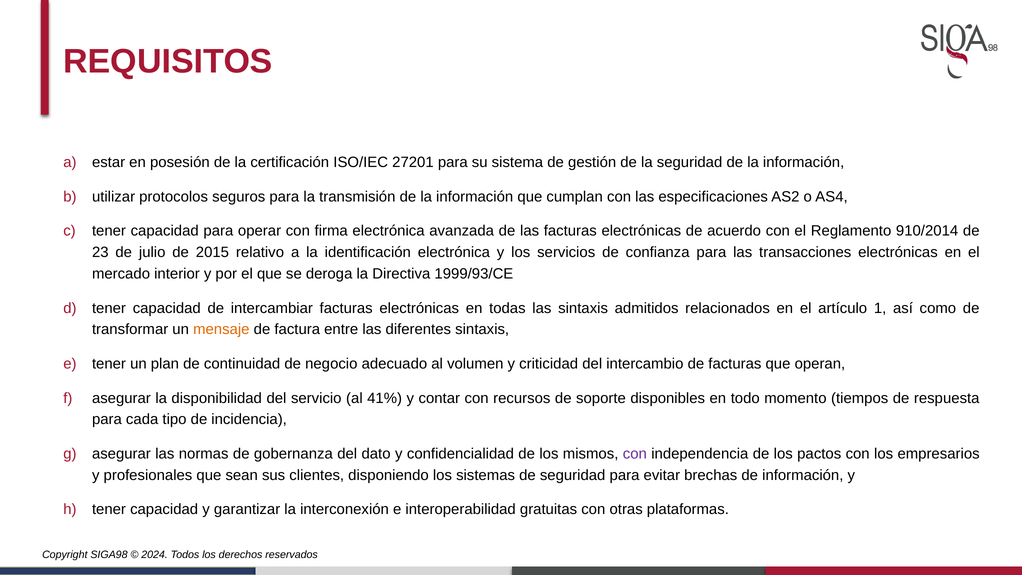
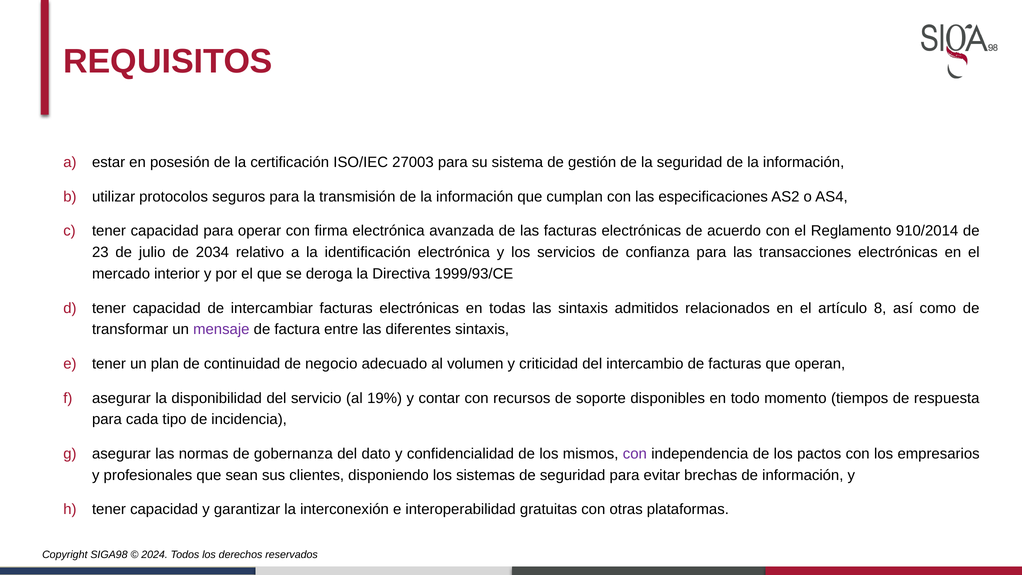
27201: 27201 -> 27003 (413, 162)
2015: 2015 -> 2034 (212, 252)
1: 1 -> 8 (880, 308)
mensaje colour: orange -> purple (221, 330)
41%: 41% -> 19% (385, 398)
